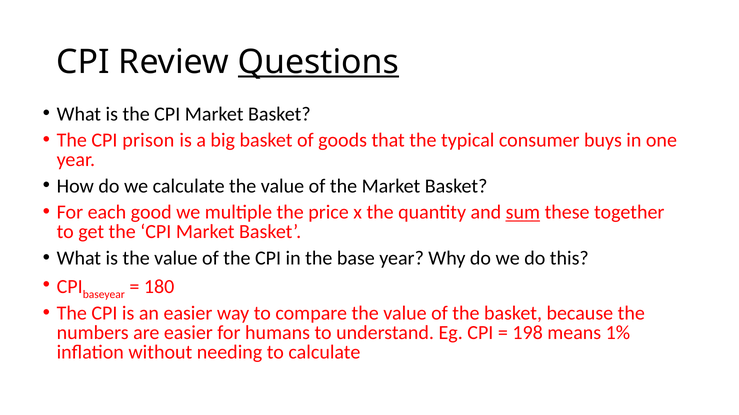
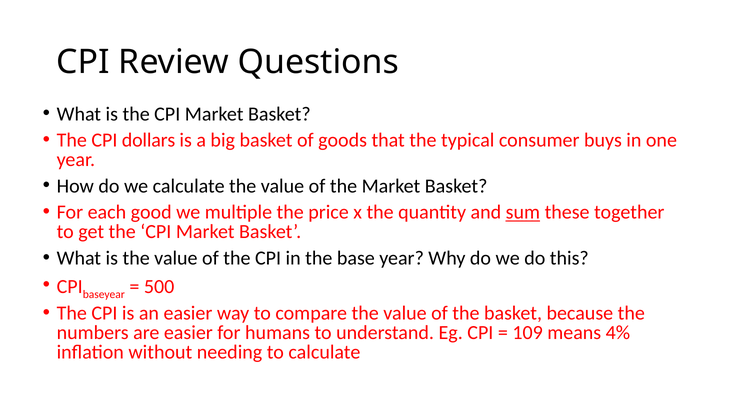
Questions underline: present -> none (318, 62)
prison: prison -> dollars (149, 141)
180: 180 -> 500 (159, 287)
198: 198 -> 109 (528, 333)
1%: 1% -> 4% (618, 333)
